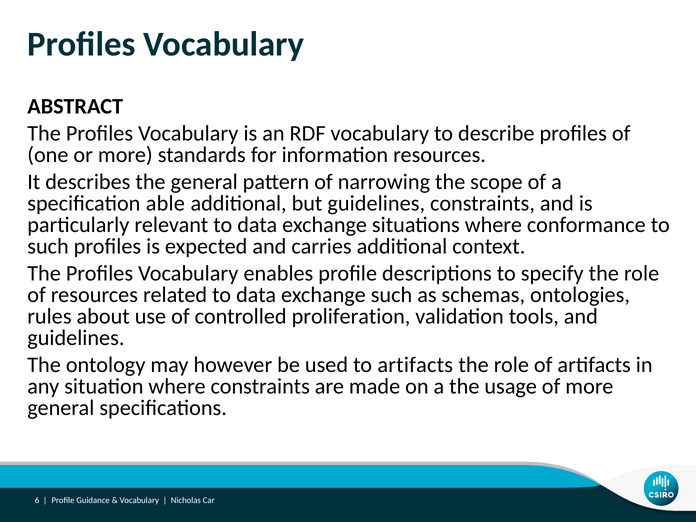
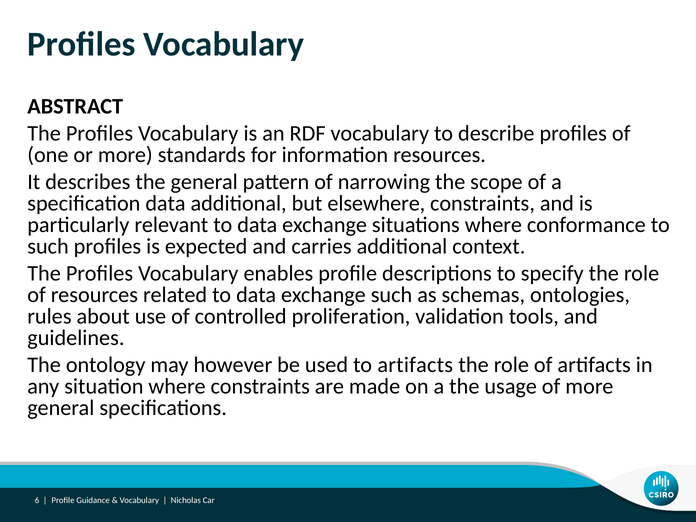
specification able: able -> data (165, 203)
but guidelines: guidelines -> elsewhere (376, 203)
